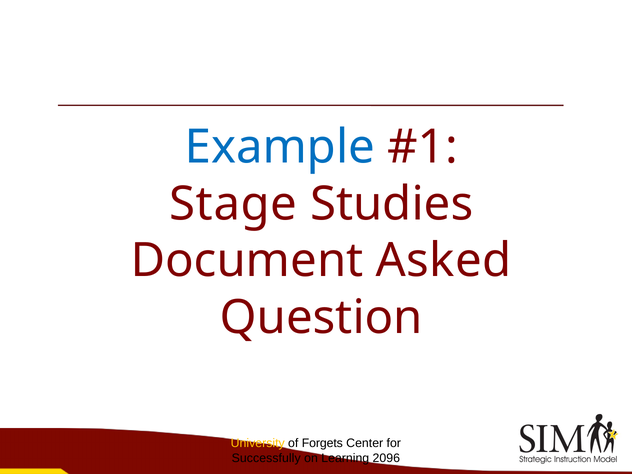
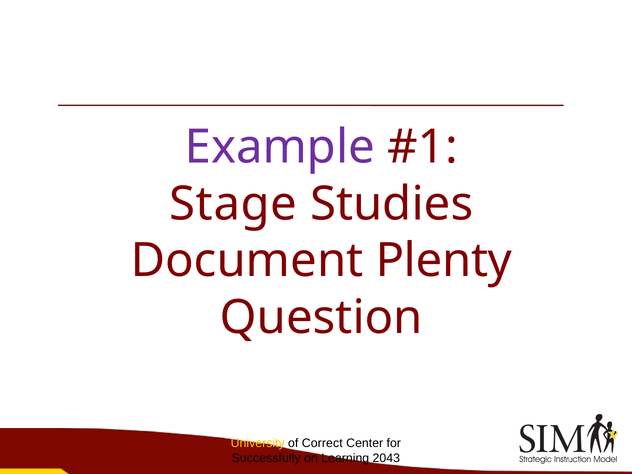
Example colour: blue -> purple (280, 147)
Asked: Asked -> Plenty (444, 261)
Forgets: Forgets -> Correct (322, 443)
2096: 2096 -> 2043 (386, 458)
